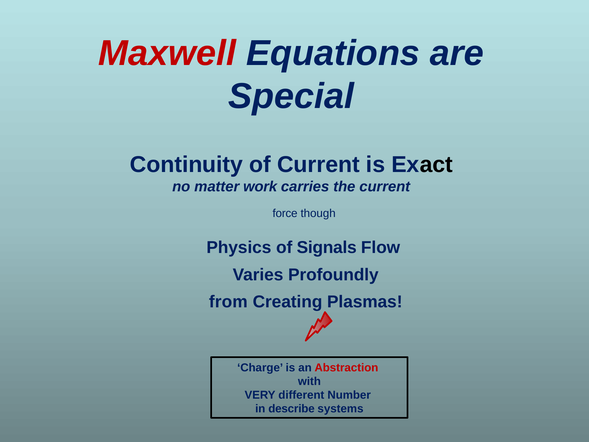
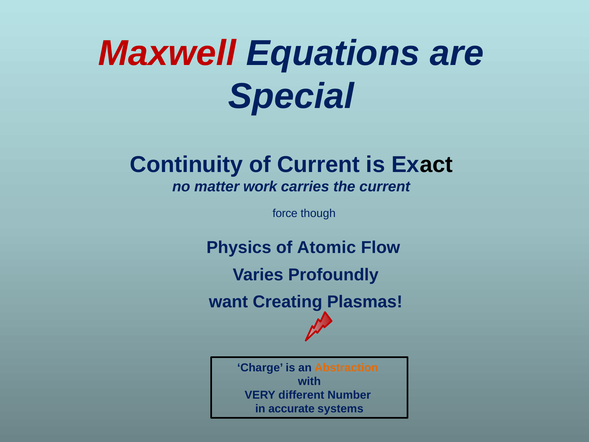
Signals: Signals -> Atomic (327, 248)
from: from -> want (228, 302)
Abstraction colour: red -> orange (346, 367)
describe: describe -> accurate (291, 409)
